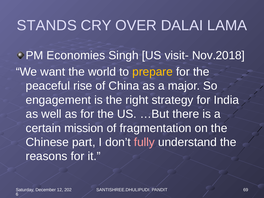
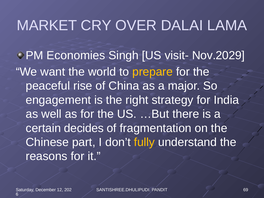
STANDS: STANDS -> MARKET (47, 25)
Nov.2018: Nov.2018 -> Nov.2029 (218, 55)
mission: mission -> decides (84, 128)
fully colour: pink -> yellow (144, 142)
